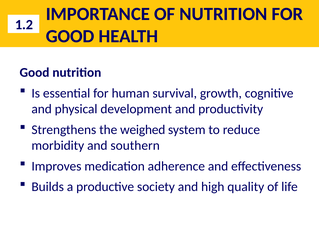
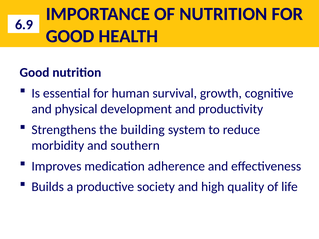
1.2: 1.2 -> 6.9 (24, 25)
weighed: weighed -> building (143, 130)
